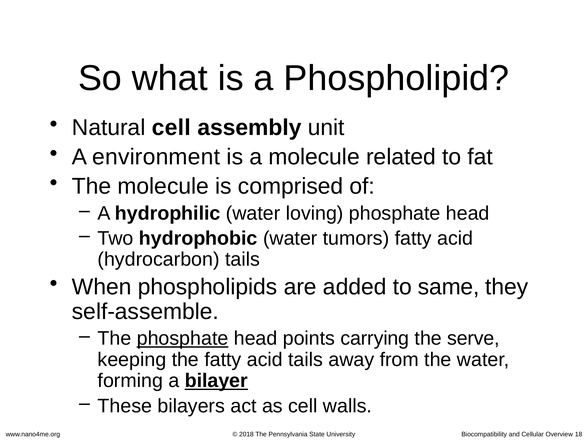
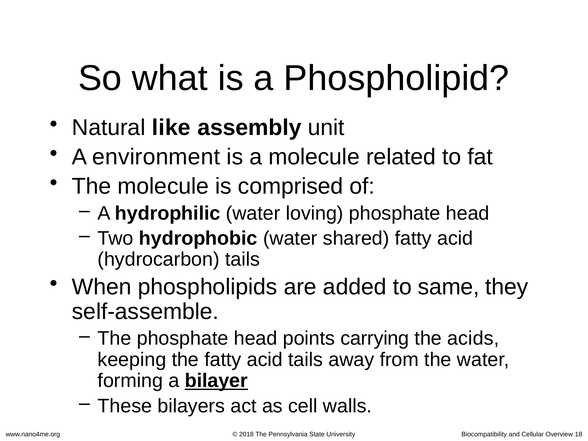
Natural cell: cell -> like (171, 128)
tumors: tumors -> shared (356, 238)
phosphate underline: present -> none (183, 339)
serve: serve -> acids (473, 339)
